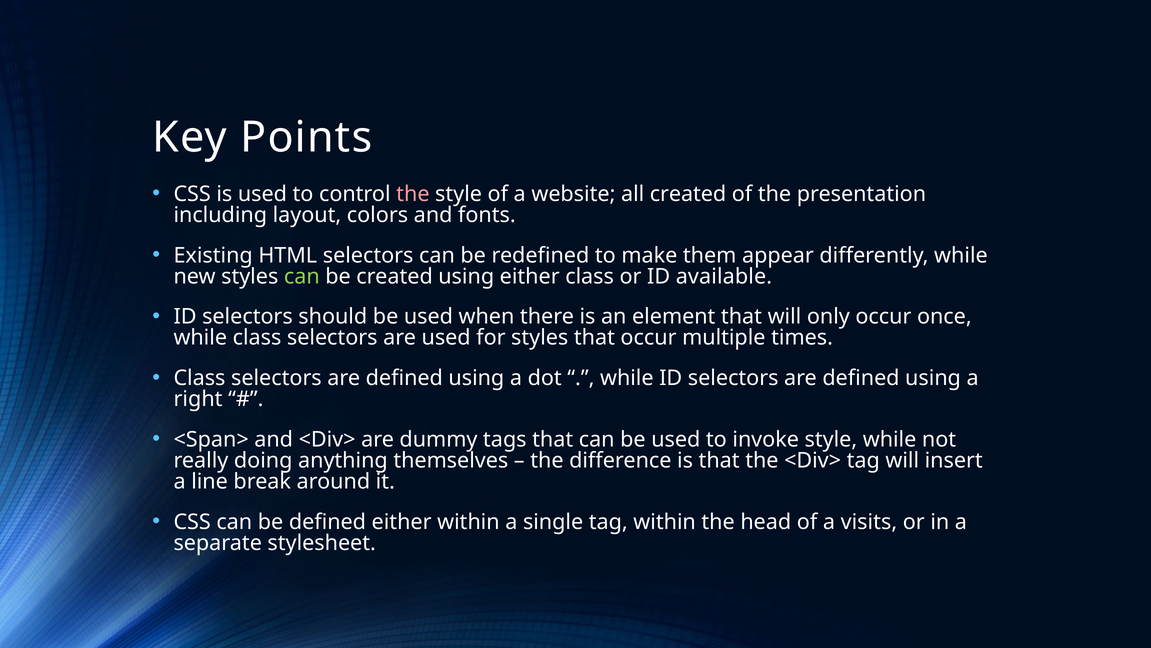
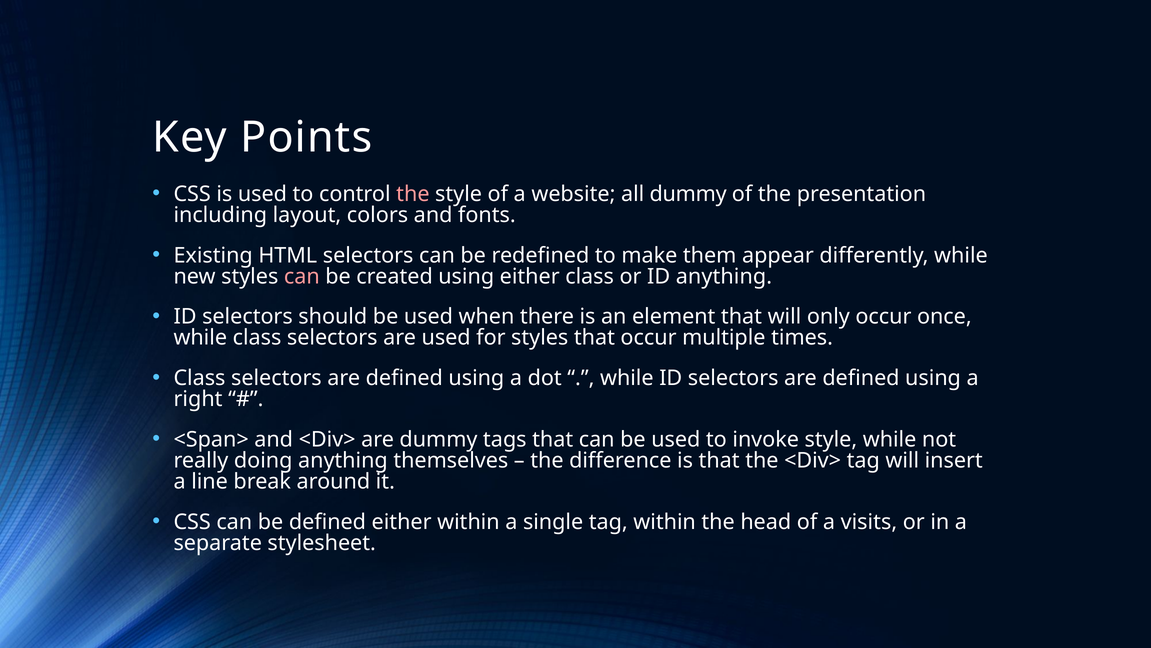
all created: created -> dummy (688, 194)
can colour: light green -> pink (302, 276)
ID available: available -> anything (724, 276)
